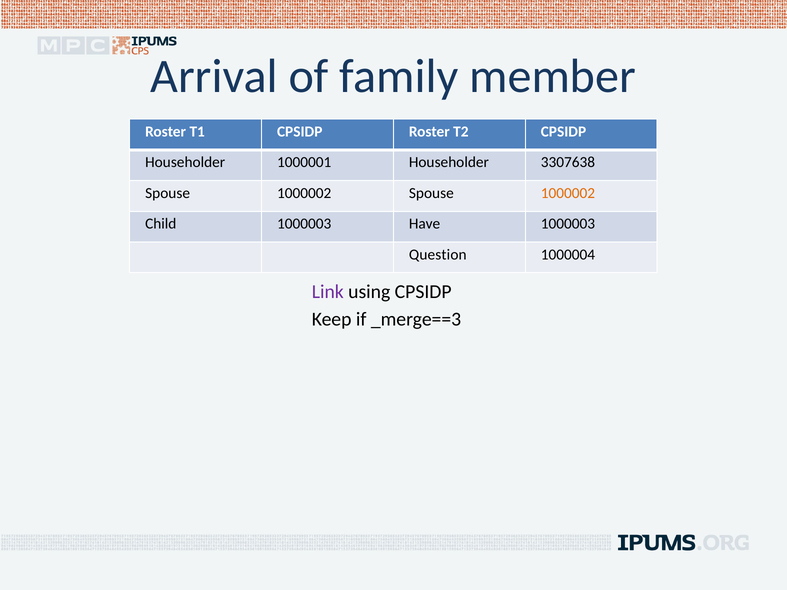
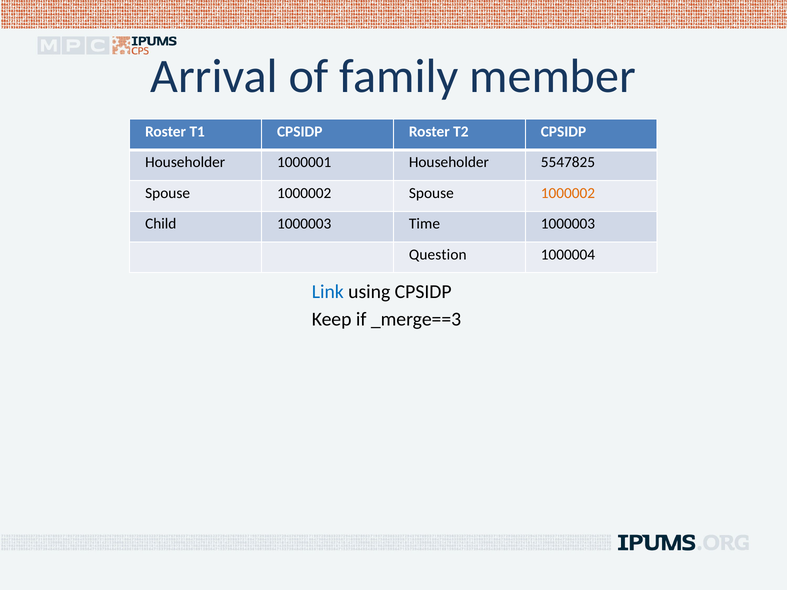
3307638: 3307638 -> 5547825 (568, 162)
Have: Have -> Time (424, 224)
Link colour: purple -> blue (328, 292)
